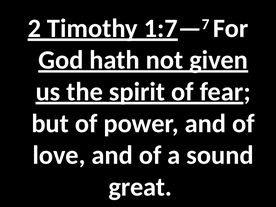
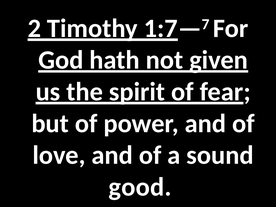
great: great -> good (140, 187)
